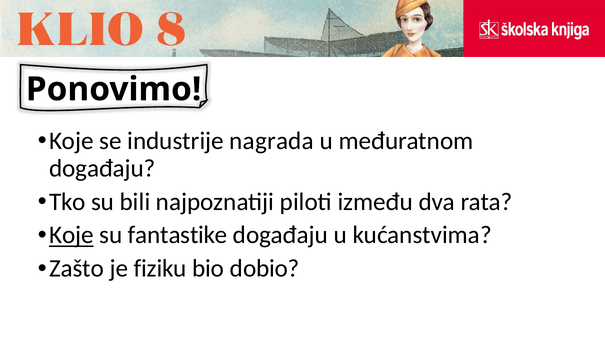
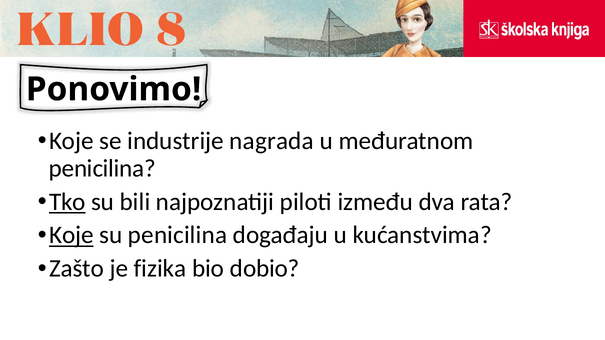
događaju: događaju -> penicilina (102, 168)
Tko underline: none -> present (67, 202)
su fantastike: fantastike -> penicilina (178, 235)
fiziku: fiziku -> fizika (160, 269)
